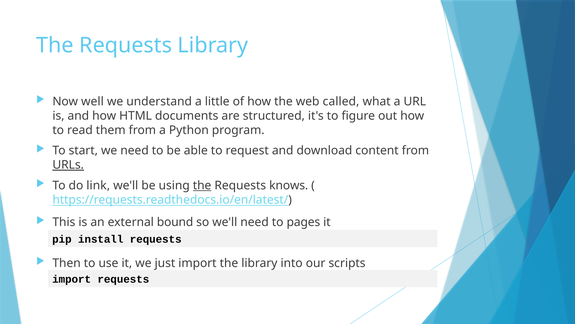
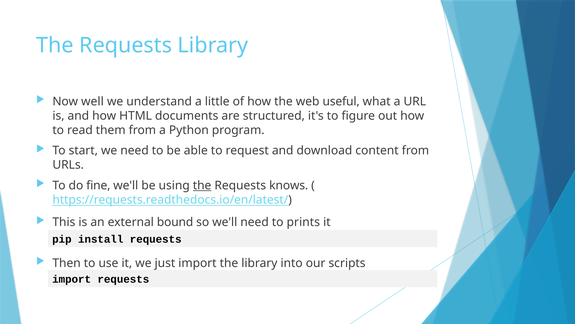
called: called -> useful (341, 101)
URLs underline: present -> none (68, 165)
link: link -> fine (98, 185)
pages: pages -> prints (303, 222)
